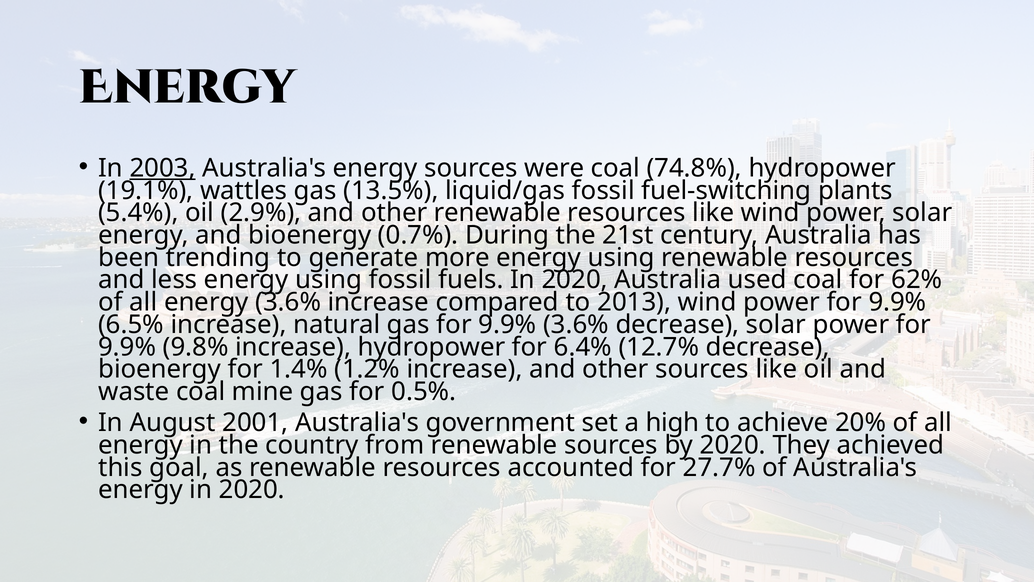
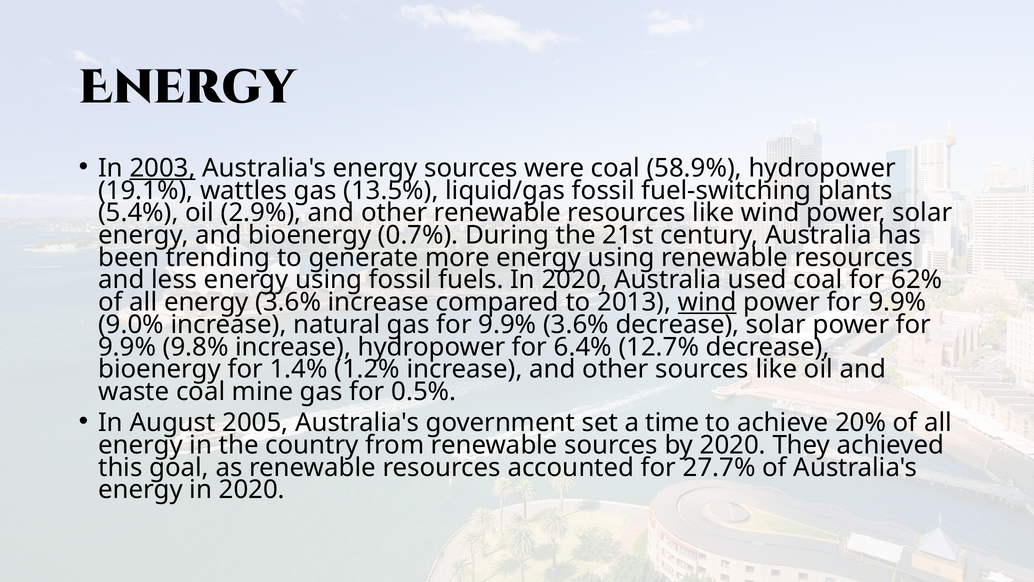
74.8%: 74.8% -> 58.9% (694, 168)
wind underline: none -> present (707, 302)
6.5%: 6.5% -> 9.0% (131, 324)
2001: 2001 -> 2005 (255, 422)
high: high -> time (672, 422)
